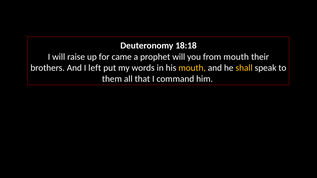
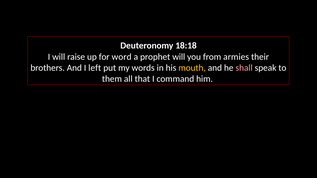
came: came -> word (122, 57)
from mouth: mouth -> armies (236, 57)
shall colour: yellow -> pink (244, 68)
